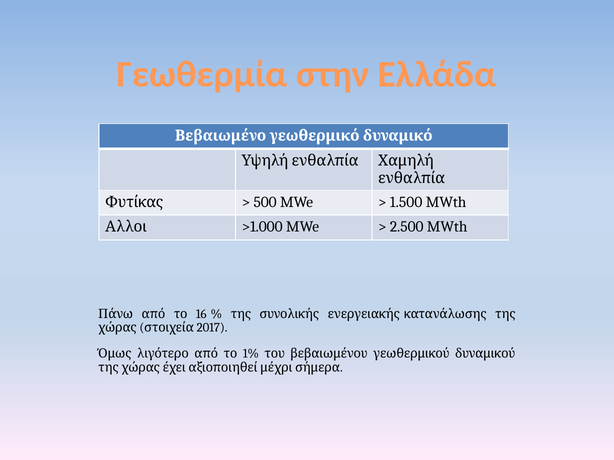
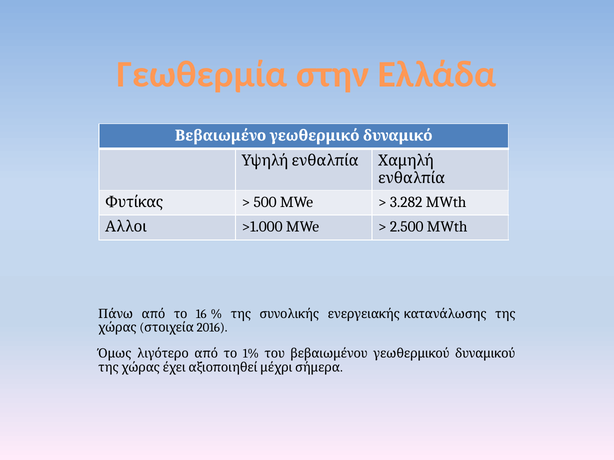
1.500: 1.500 -> 3.282 (406, 202)
2017: 2017 -> 2016 (212, 328)
